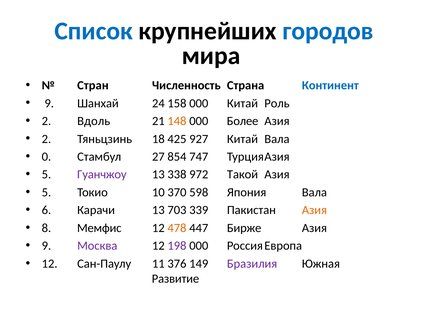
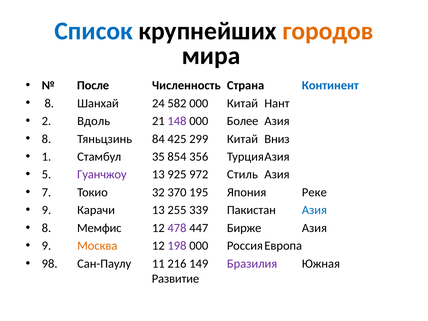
городов colour: blue -> orange (328, 31)
Стран: Стран -> После (93, 85)
9: 9 -> 8 (49, 103)
158: 158 -> 582 (177, 103)
Роль: Роль -> Нант (277, 103)
148 colour: orange -> purple (177, 121)
2: 2 -> 8 (46, 139)
18: 18 -> 84 (158, 139)
927: 927 -> 299 (199, 139)
Китай Вала: Вала -> Вниз (277, 139)
0: 0 -> 1 (46, 157)
27: 27 -> 35 (158, 157)
747: 747 -> 356 (199, 157)
338: 338 -> 925 (177, 175)
Такой: Такой -> Стиль (242, 175)
5: 5 -> 7 (46, 192)
10: 10 -> 32 (158, 192)
598: 598 -> 195 (199, 192)
Япония Вала: Вала -> Реке (314, 192)
6: 6 -> 9 (46, 210)
703: 703 -> 255 (177, 210)
Азия colour: orange -> blue (314, 210)
478 colour: orange -> purple (177, 228)
Москва colour: purple -> orange (97, 246)
12: 12 -> 98 (50, 264)
376: 376 -> 216 (177, 264)
